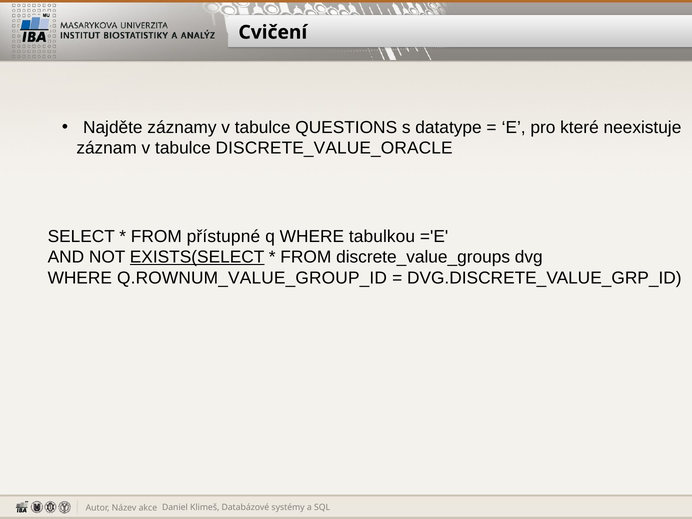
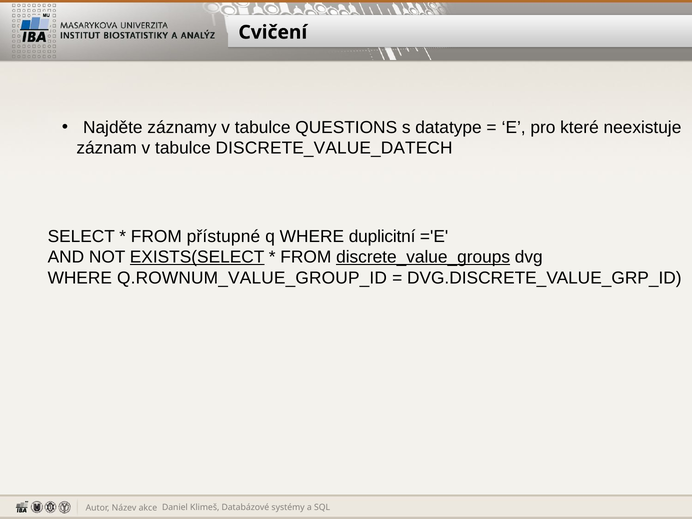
DISCRETE_VALUE_ORACLE: DISCRETE_VALUE_ORACLE -> DISCRETE_VALUE_DATECH (334, 148)
tabulkou: tabulkou -> duplicitní (382, 236)
discrete_value_groups underline: none -> present (423, 257)
